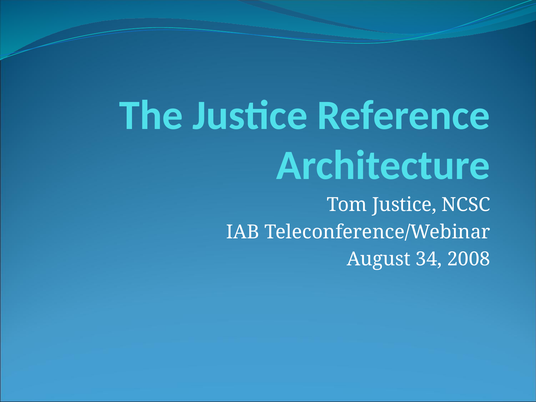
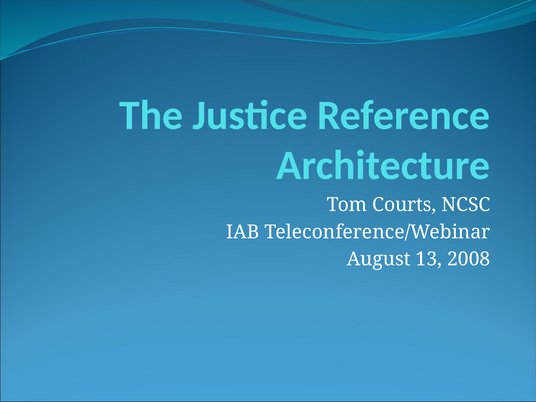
Tom Justice: Justice -> Courts (404, 205)
34: 34 -> 13 (429, 259)
